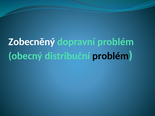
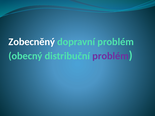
problém colour: black -> purple (111, 56)
